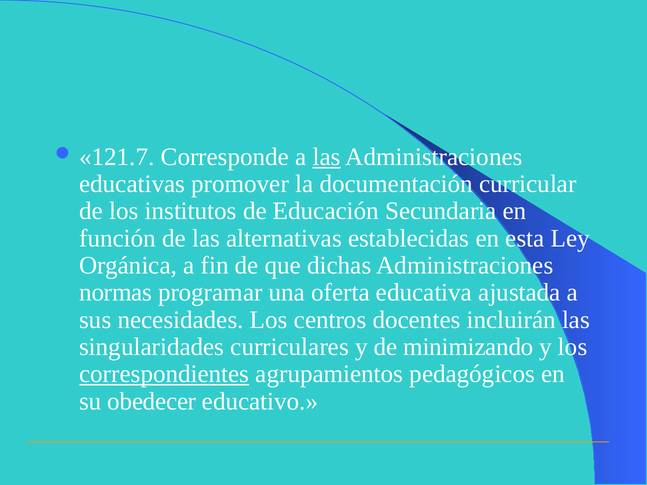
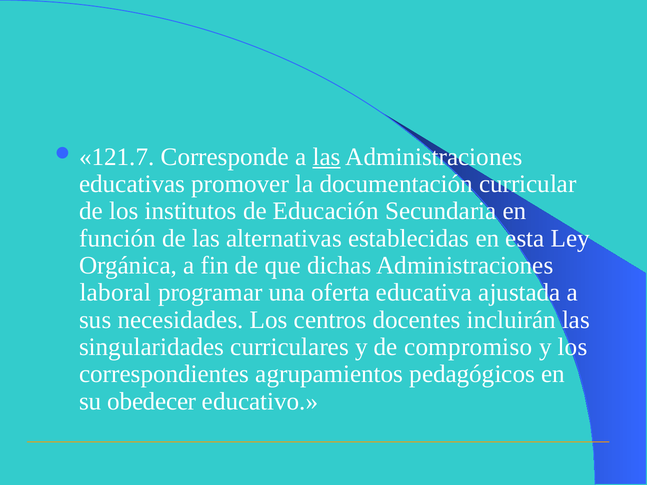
normas: normas -> laboral (115, 293)
minimizando: minimizando -> compromiso (468, 347)
correspondientes underline: present -> none (164, 374)
